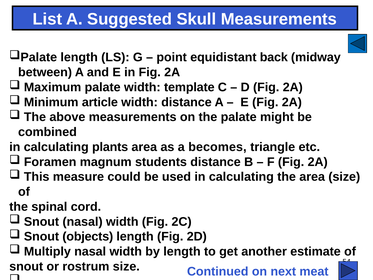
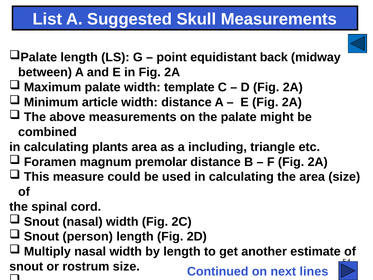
becomes: becomes -> including (217, 147)
students: students -> premolar (161, 162)
objects: objects -> person (88, 236)
meat: meat -> lines (314, 271)
